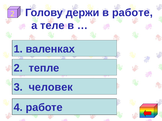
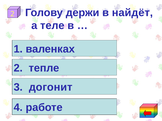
в работе: работе -> найдёт (132, 13)
человек: человек -> догонит (51, 87)
